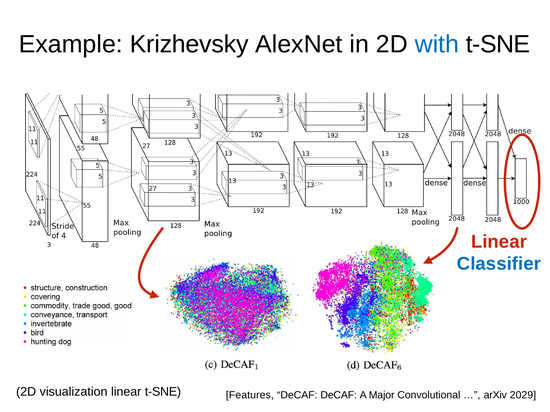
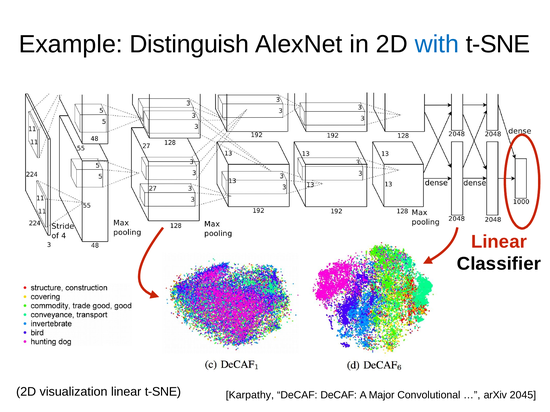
Krizhevsky: Krizhevsky -> Distinguish (189, 44)
Classifier colour: blue -> black (499, 264)
Features: Features -> Karpathy (250, 396)
2029: 2029 -> 2045 (523, 396)
